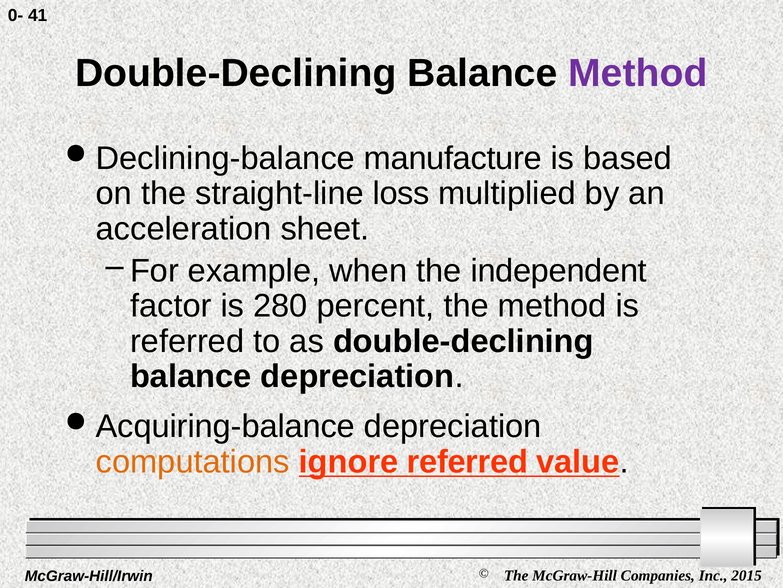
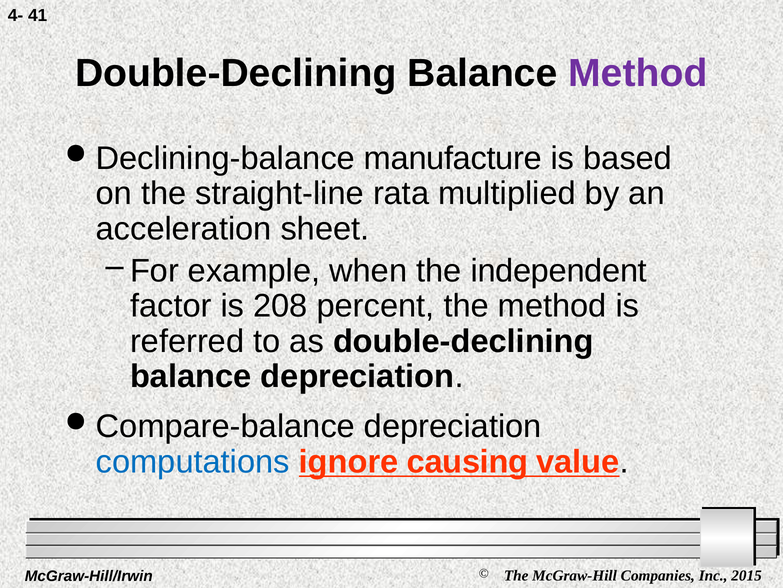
0-: 0- -> 4- (16, 16)
loss: loss -> rata (401, 193)
280: 280 -> 208 (280, 306)
Acquiring-balance: Acquiring-balance -> Compare-balance (225, 426)
computations colour: orange -> blue (193, 461)
ignore referred: referred -> causing (467, 461)
